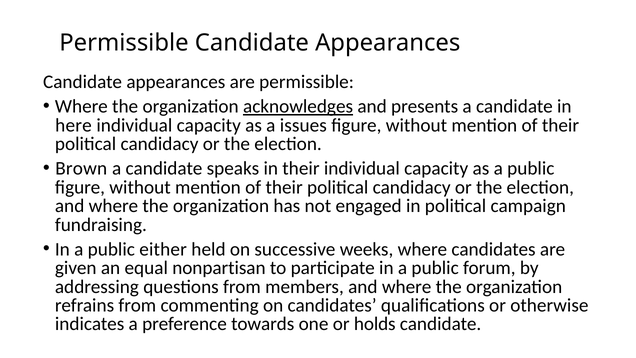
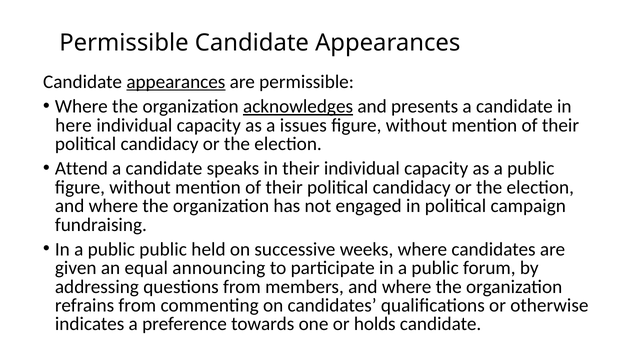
appearances underline: none -> present (176, 82)
Brown: Brown -> Attend (81, 168)
public either: either -> public (163, 249)
nonpartisan: nonpartisan -> announcing (219, 268)
